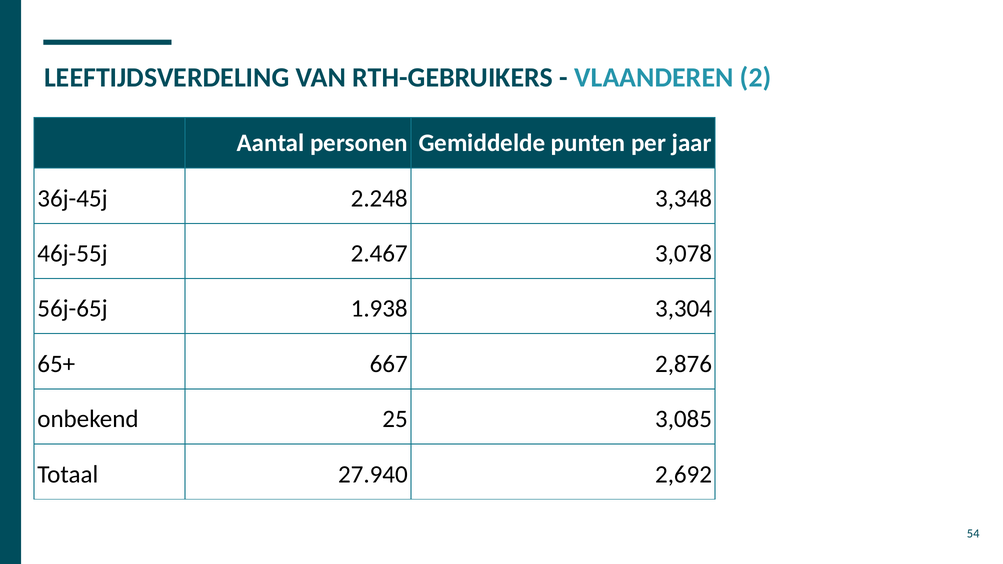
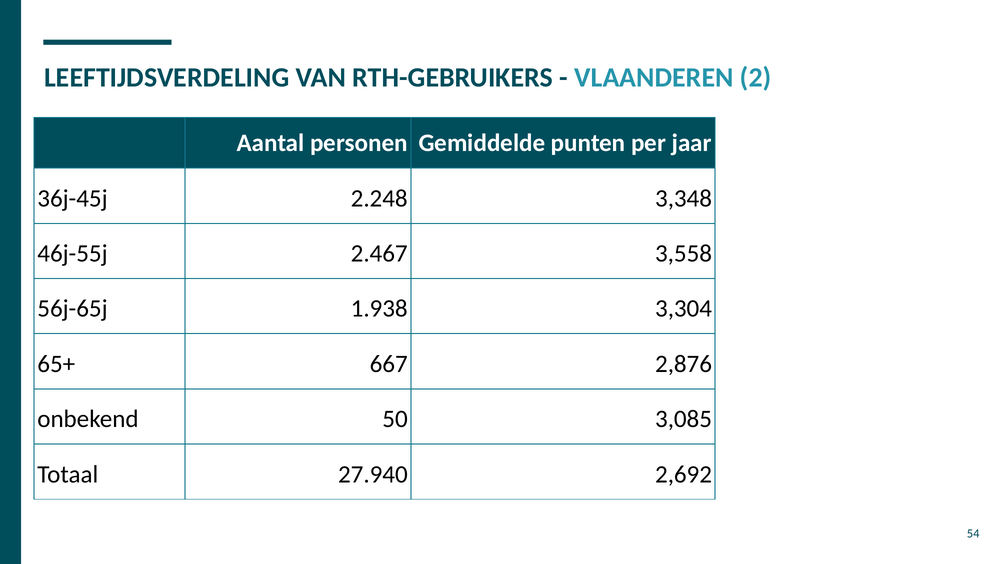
3,078: 3,078 -> 3,558 (684, 254)
25: 25 -> 50 (395, 419)
